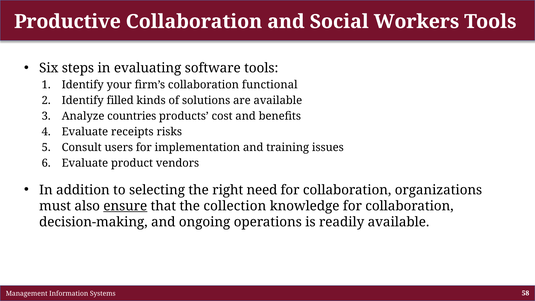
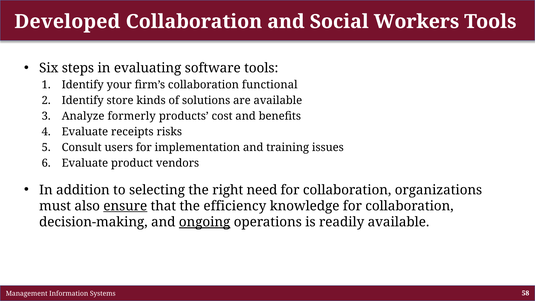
Productive: Productive -> Developed (67, 22)
filled: filled -> store (120, 101)
countries: countries -> formerly (132, 116)
collection: collection -> efficiency (235, 206)
ongoing underline: none -> present (205, 222)
